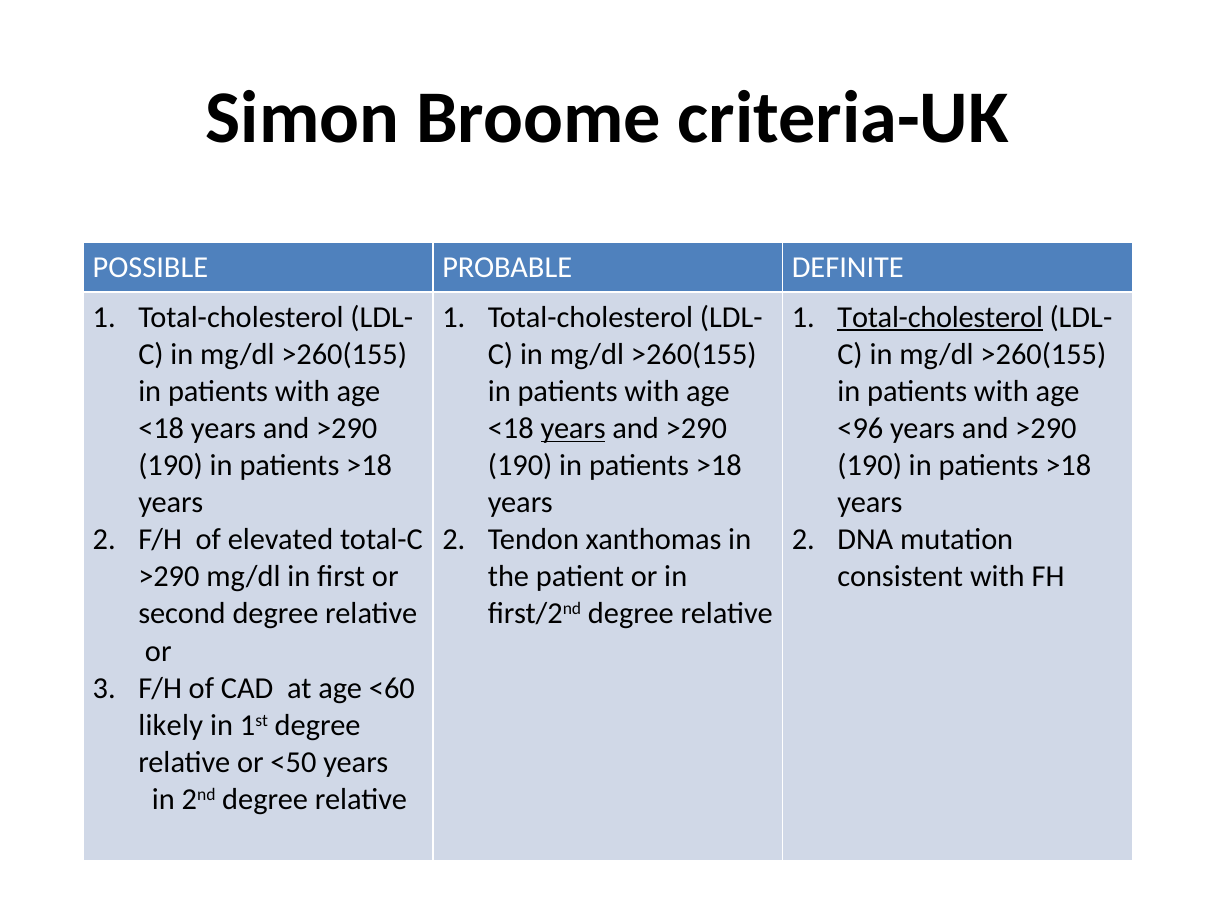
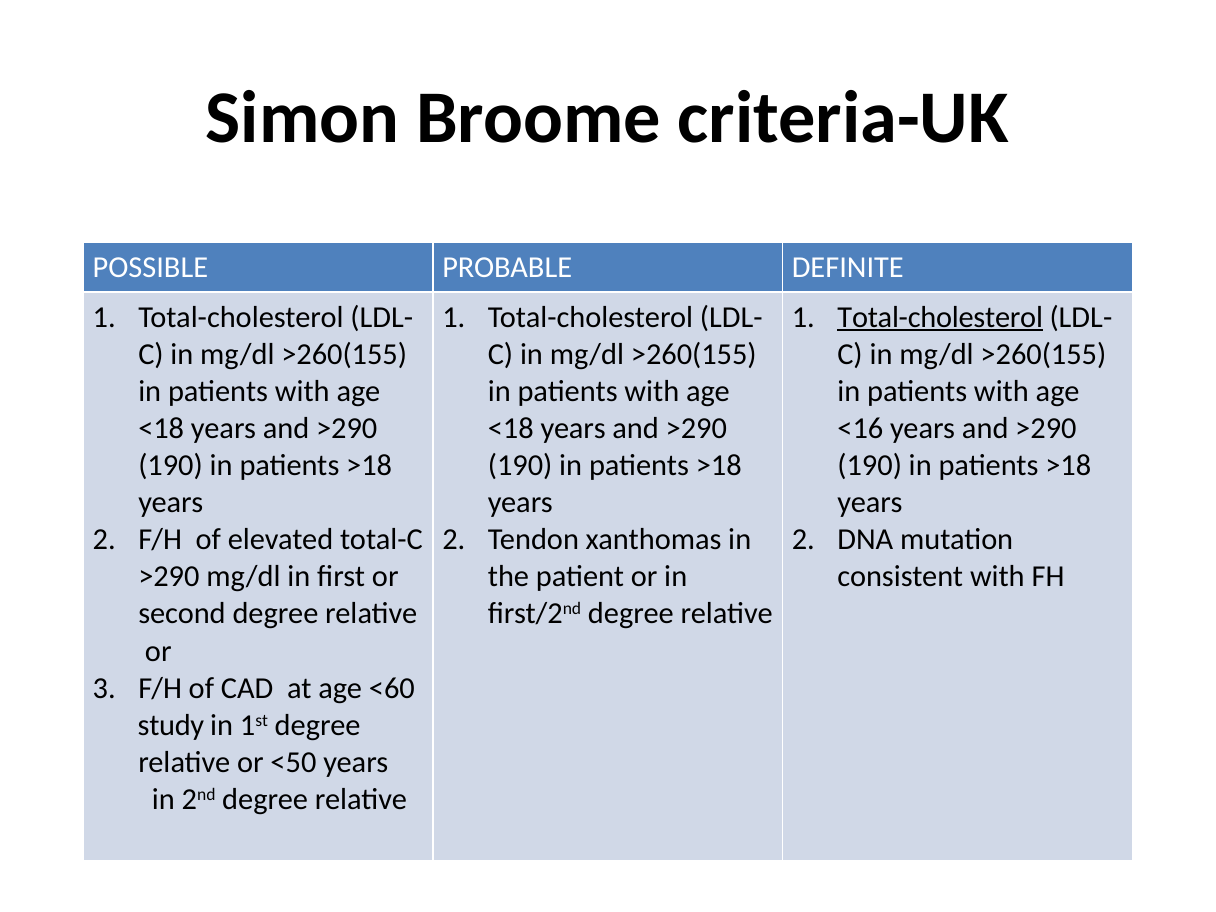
years underline: present -> none (573, 428)
<96: <96 -> <16 (860, 428)
likely: likely -> study (171, 725)
